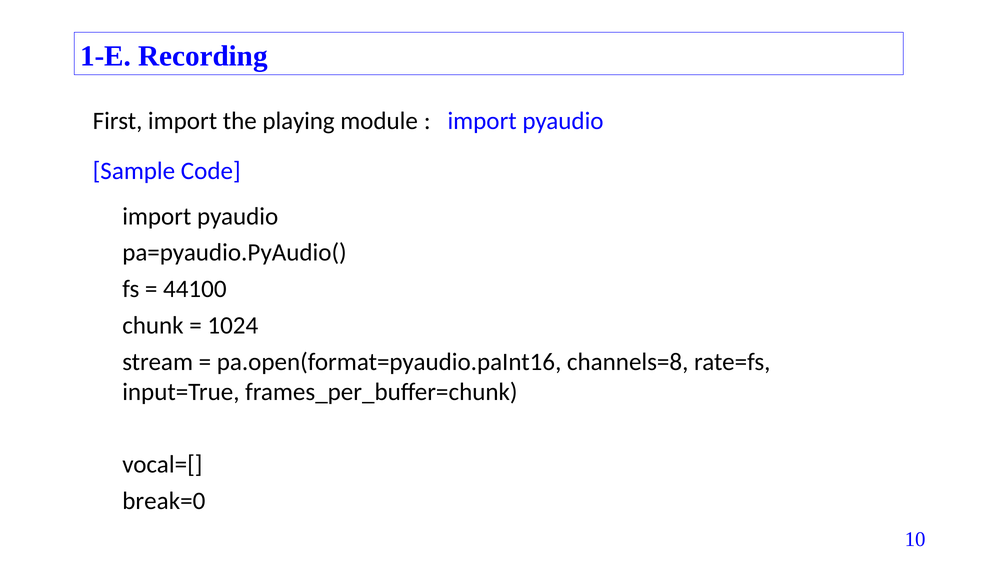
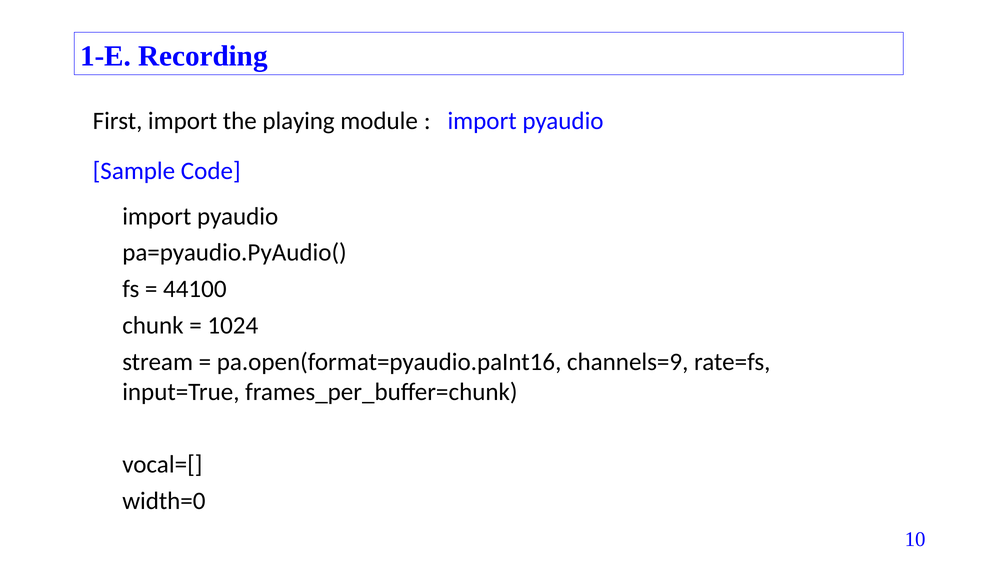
channels=8: channels=8 -> channels=9 (628, 362)
break=0: break=0 -> width=0 (164, 501)
